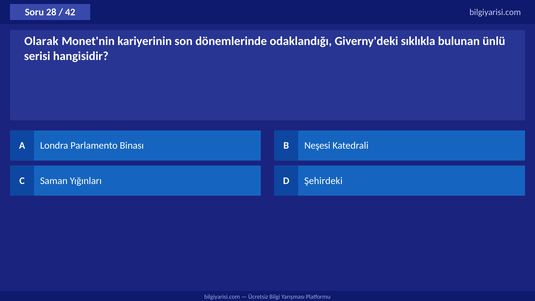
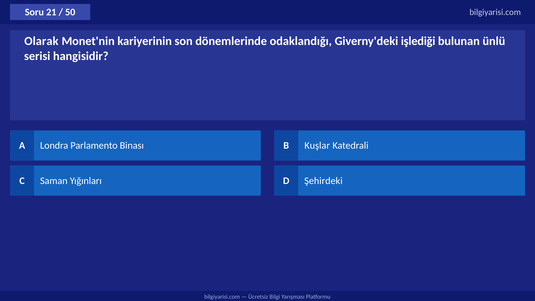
28: 28 -> 21 (51, 12)
42: 42 -> 50 (70, 12)
sıklıkla: sıklıkla -> işlediği (418, 41)
Neşesi: Neşesi -> Kuşlar (317, 146)
